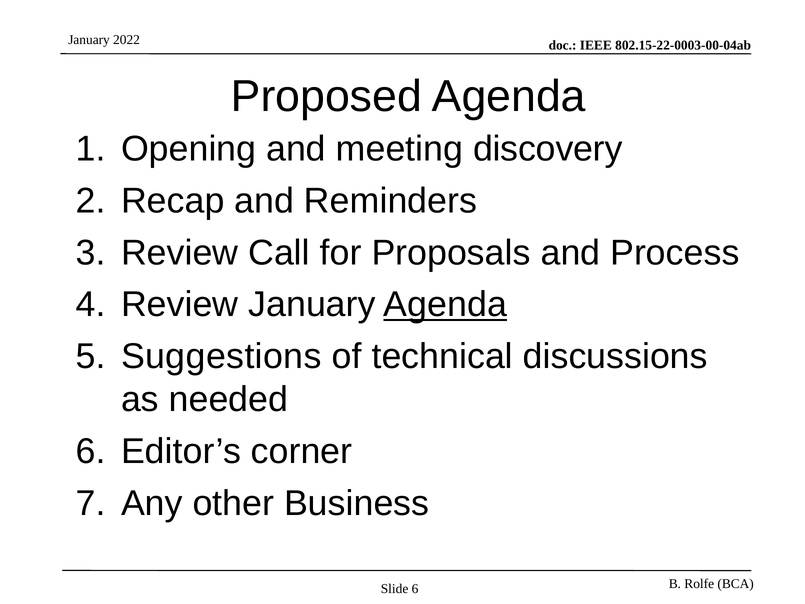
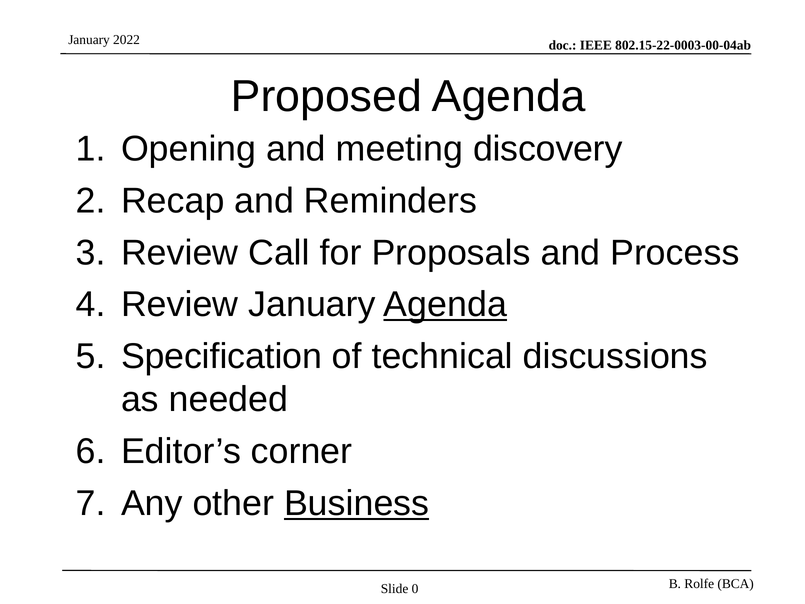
Suggestions: Suggestions -> Specification (222, 356)
Business underline: none -> present (357, 503)
Slide 6: 6 -> 0 (415, 589)
